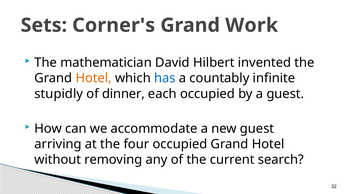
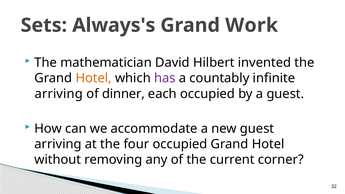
Corner's: Corner's -> Always's (114, 25)
has colour: blue -> purple (165, 78)
stupidly: stupidly -> arriving (59, 94)
search: search -> corner (281, 160)
